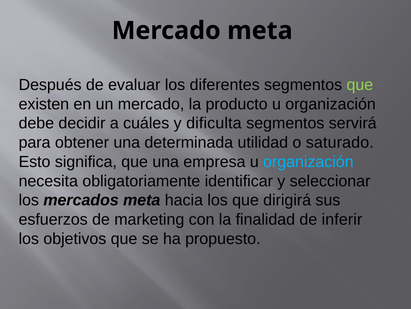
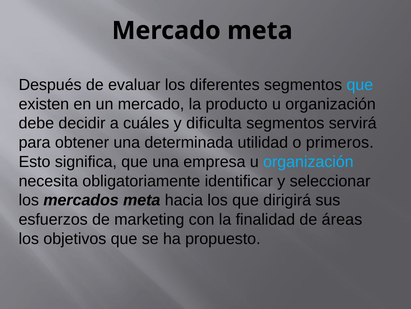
que colour: light green -> light blue (360, 85)
saturado: saturado -> primeros (340, 142)
inferir: inferir -> áreas (342, 219)
